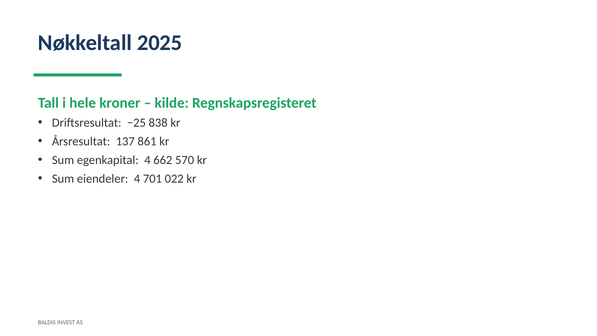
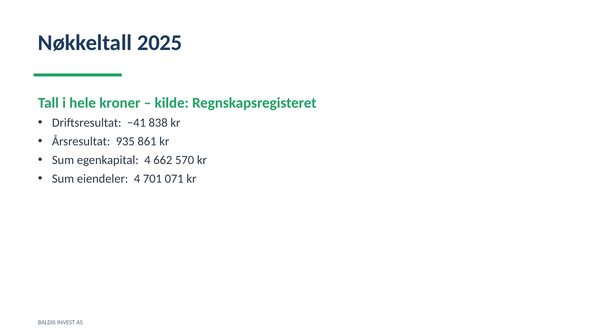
−25: −25 -> −41 (136, 123)
137: 137 -> 935 (125, 141)
022: 022 -> 071 (174, 179)
